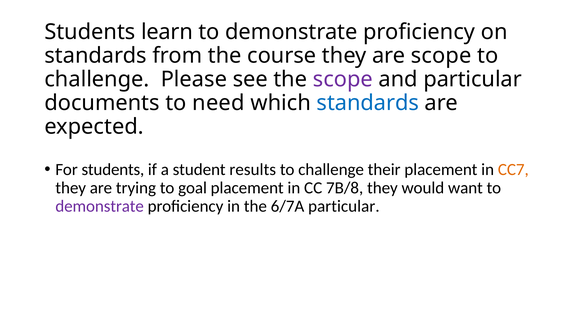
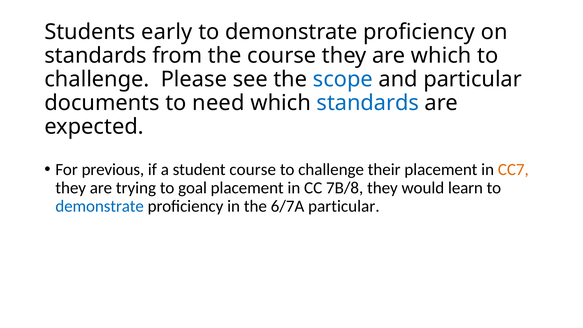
learn: learn -> early (167, 32)
are scope: scope -> which (441, 56)
scope colour: purple -> blue (343, 79)
For students: students -> previous (113, 169)
student results: results -> course (253, 169)
want: want -> learn (465, 188)
demonstrate colour: purple -> blue (100, 206)
